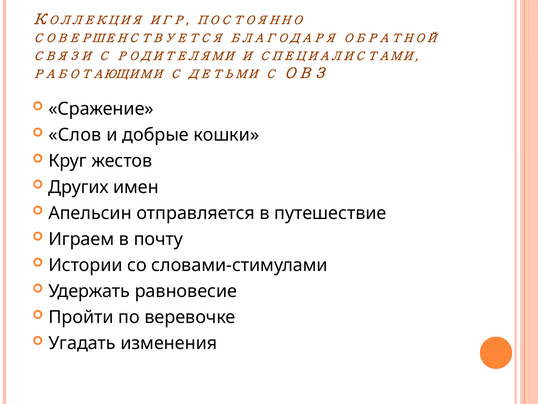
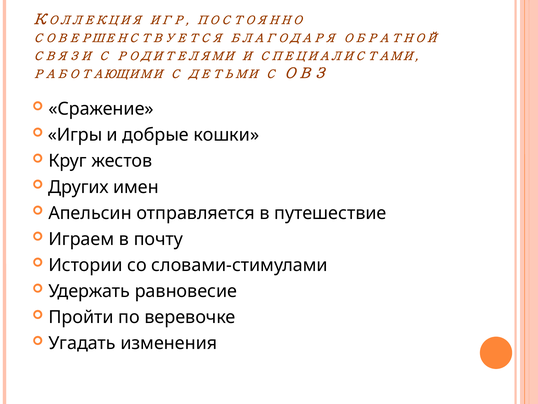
Слов: Слов -> Игры (75, 135)
